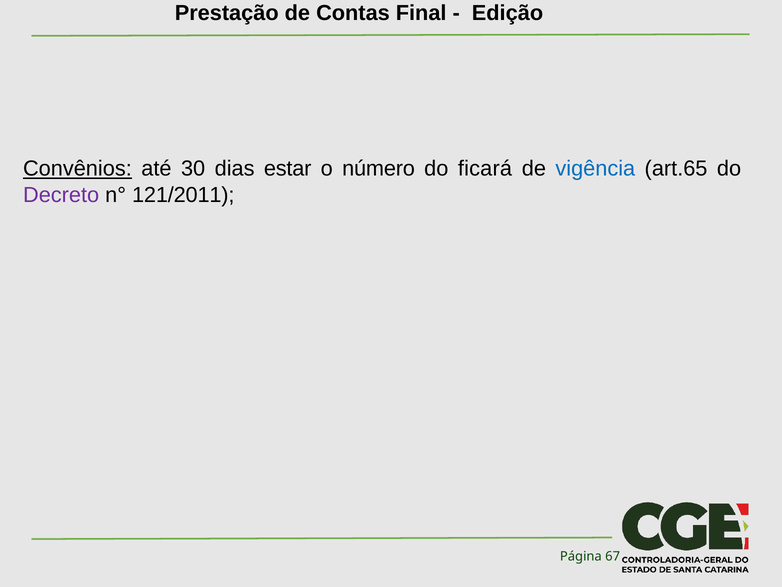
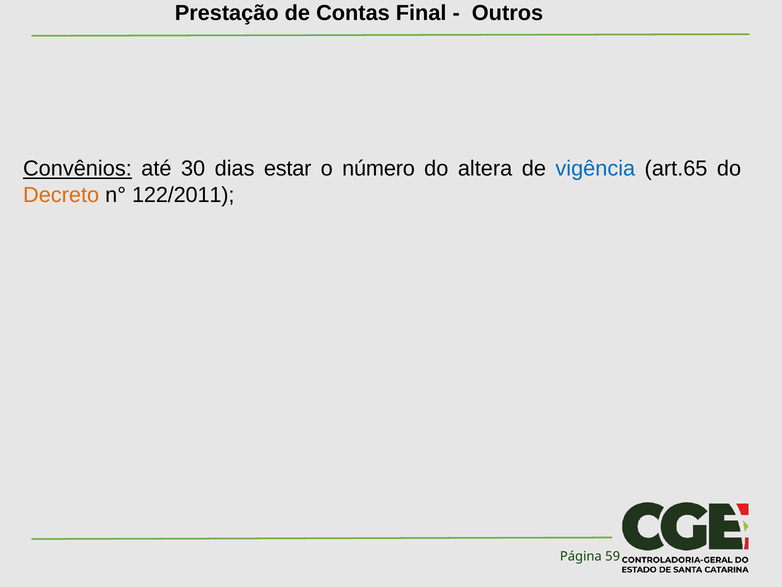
Edição: Edição -> Outros (507, 13)
ficará: ficará -> altera (485, 169)
Decreto colour: purple -> orange (61, 195)
121/2011: 121/2011 -> 122/2011 (183, 195)
67: 67 -> 59 (613, 556)
